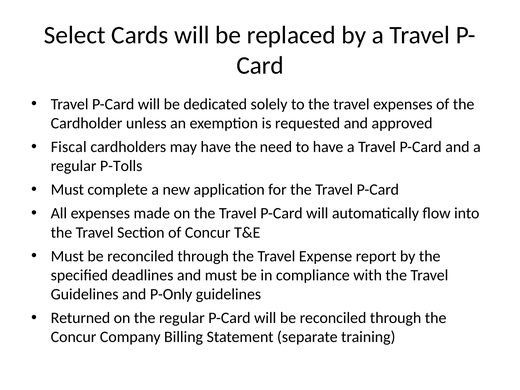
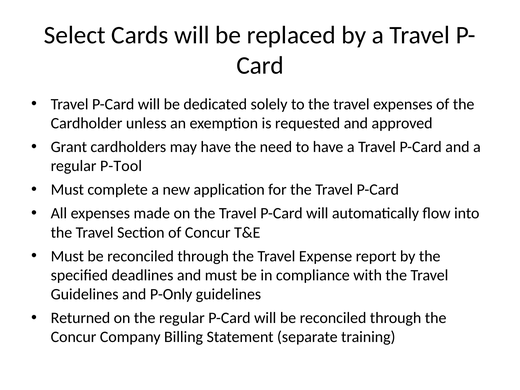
Fiscal: Fiscal -> Grant (69, 147)
P-Tolls: P-Tolls -> P-Tool (121, 166)
